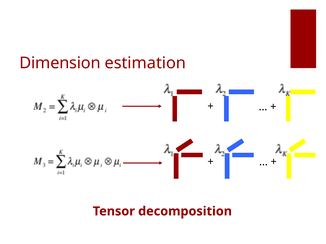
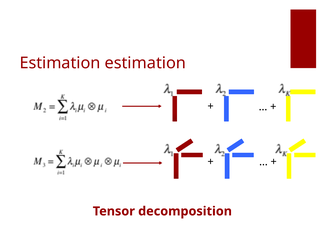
Dimension: Dimension -> Estimation (60, 63)
